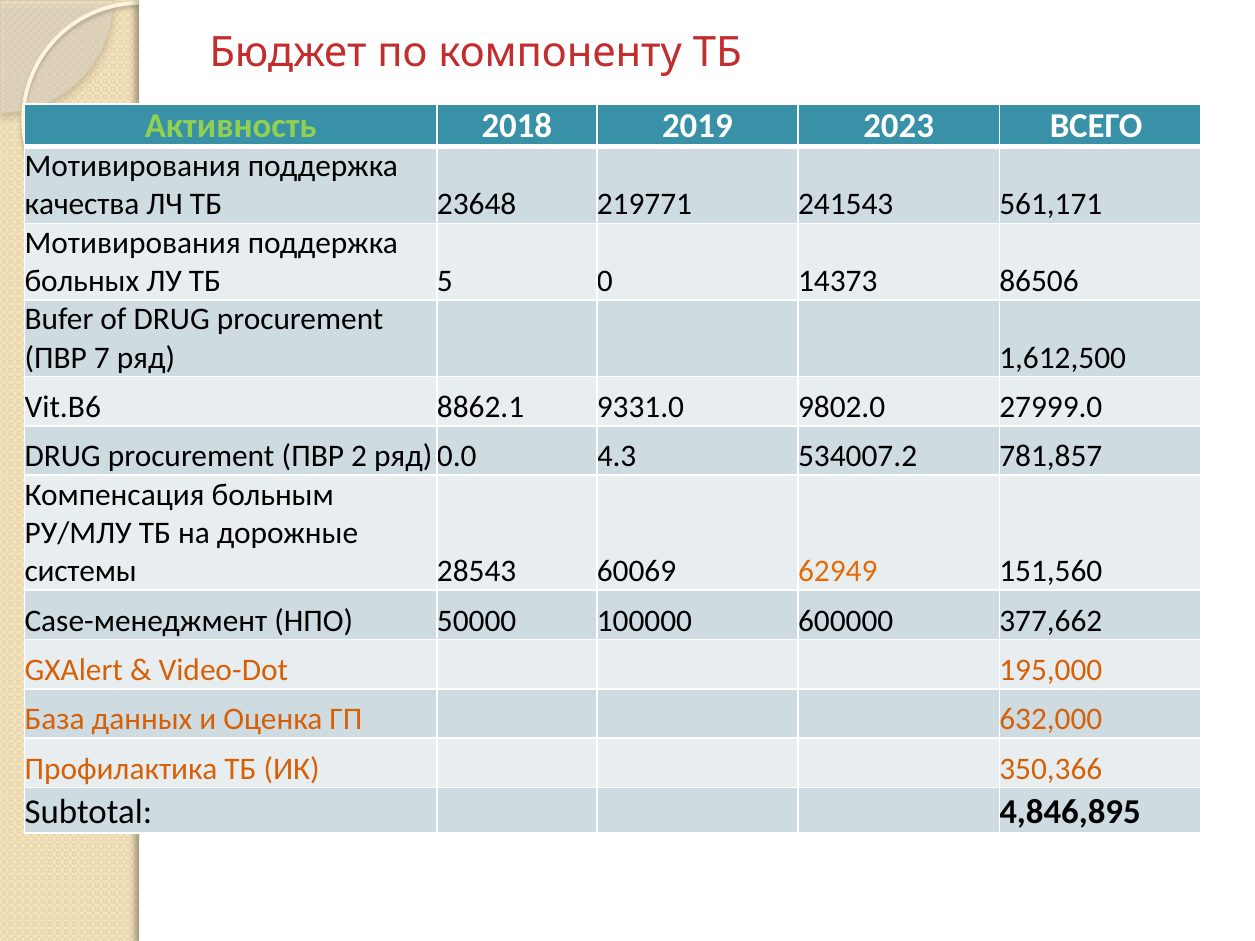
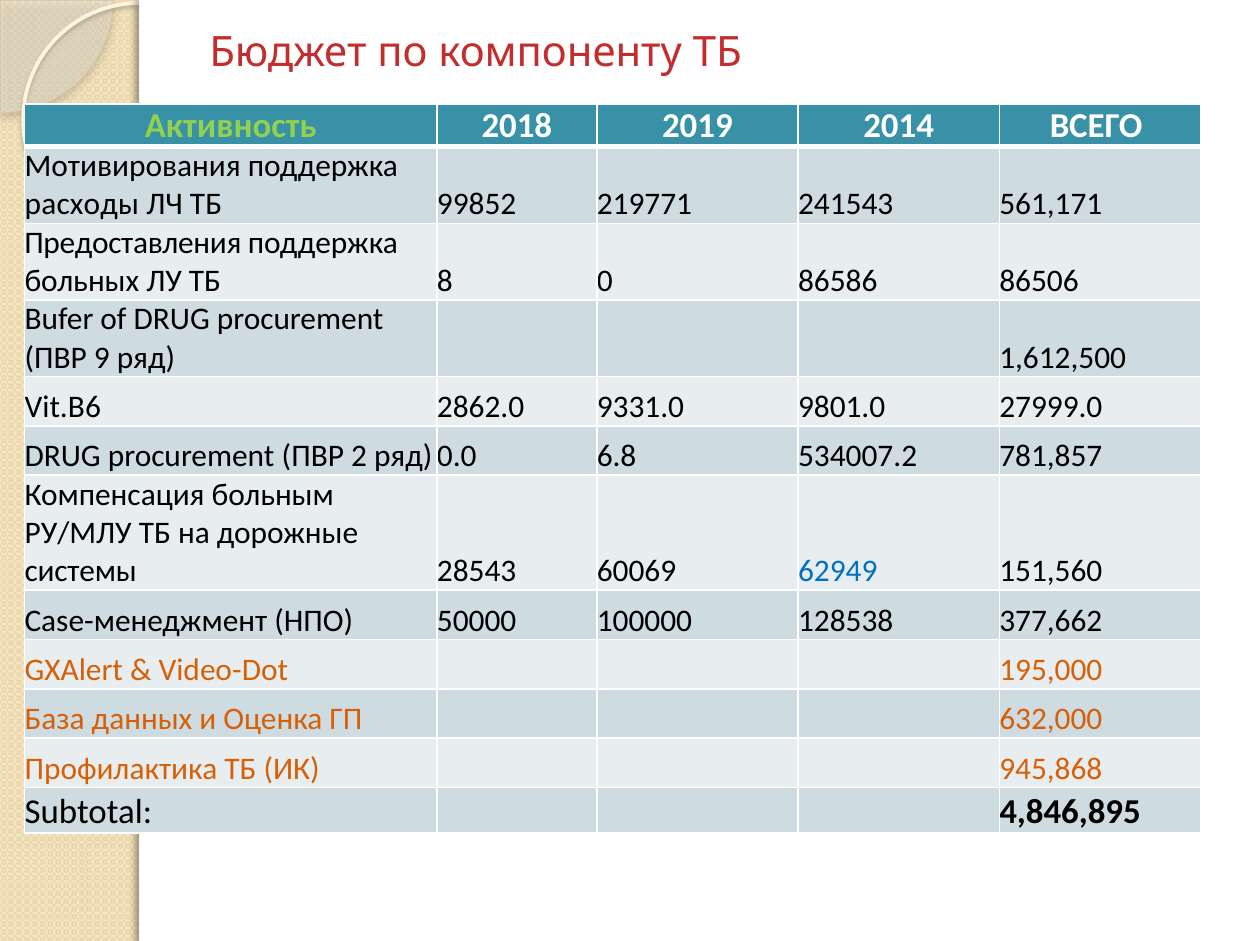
2023: 2023 -> 2014 (899, 126)
качества: качества -> расходы (82, 205)
23648: 23648 -> 99852 (477, 205)
Мотивирования: Мотивирования -> Предоставления (133, 243)
5: 5 -> 8 (445, 281)
14373: 14373 -> 86586 (838, 281)
7: 7 -> 9 (102, 358)
8862.1: 8862.1 -> 2862.0 (481, 407)
9802.0: 9802.0 -> 9801.0 (842, 407)
4.3: 4.3 -> 6.8 (617, 457)
62949 colour: orange -> blue (838, 571)
600000: 600000 -> 128538 (846, 621)
350,366: 350,366 -> 945,868 (1051, 769)
